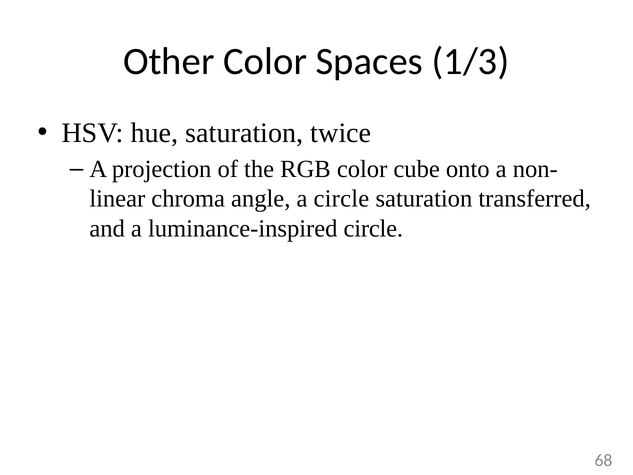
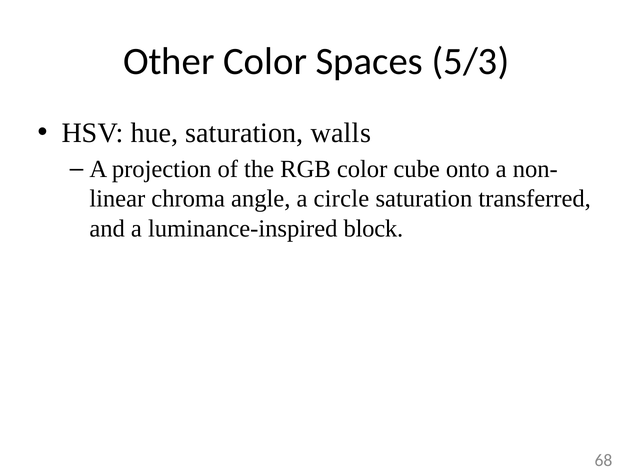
1/3: 1/3 -> 5/3 (470, 61)
twice: twice -> walls (341, 133)
luminance-inspired circle: circle -> block (373, 228)
